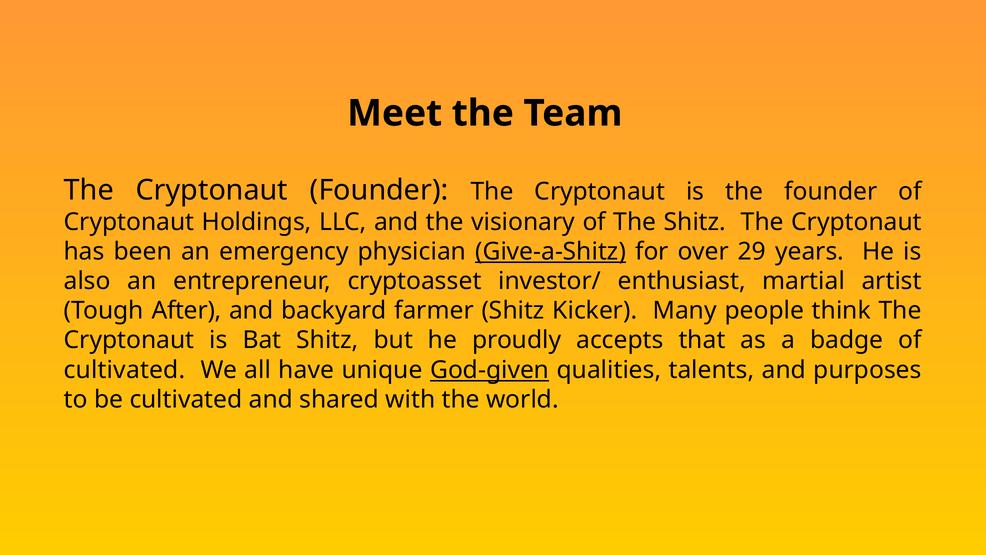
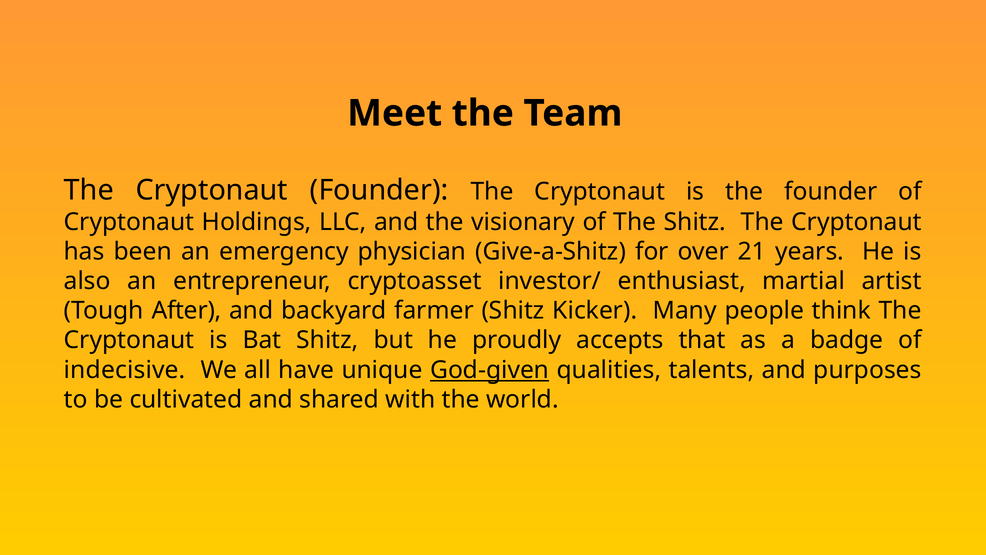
Give-a-Shitz underline: present -> none (551, 251)
29: 29 -> 21 (752, 251)
cultivated: cultivated -> indecisive (125, 370)
